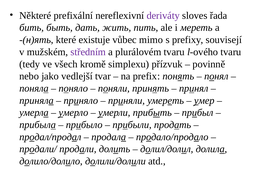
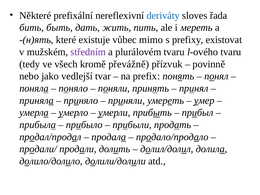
deriváty colour: purple -> blue (163, 16)
souvisejí: souvisejí -> existovat (224, 40)
simplexu: simplexu -> převážně (129, 64)
